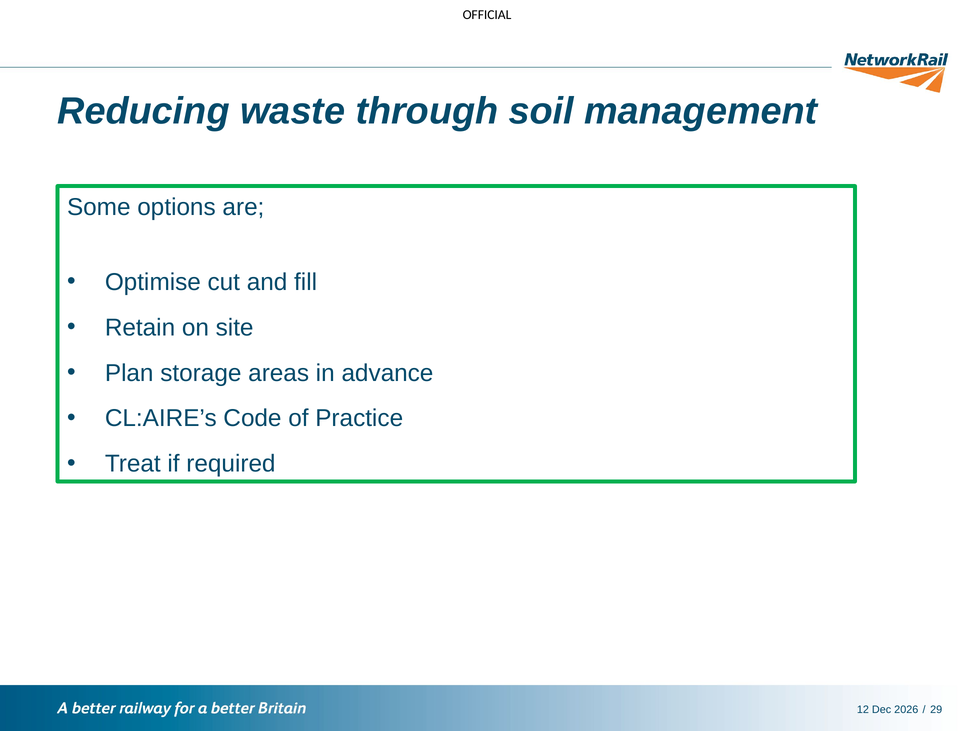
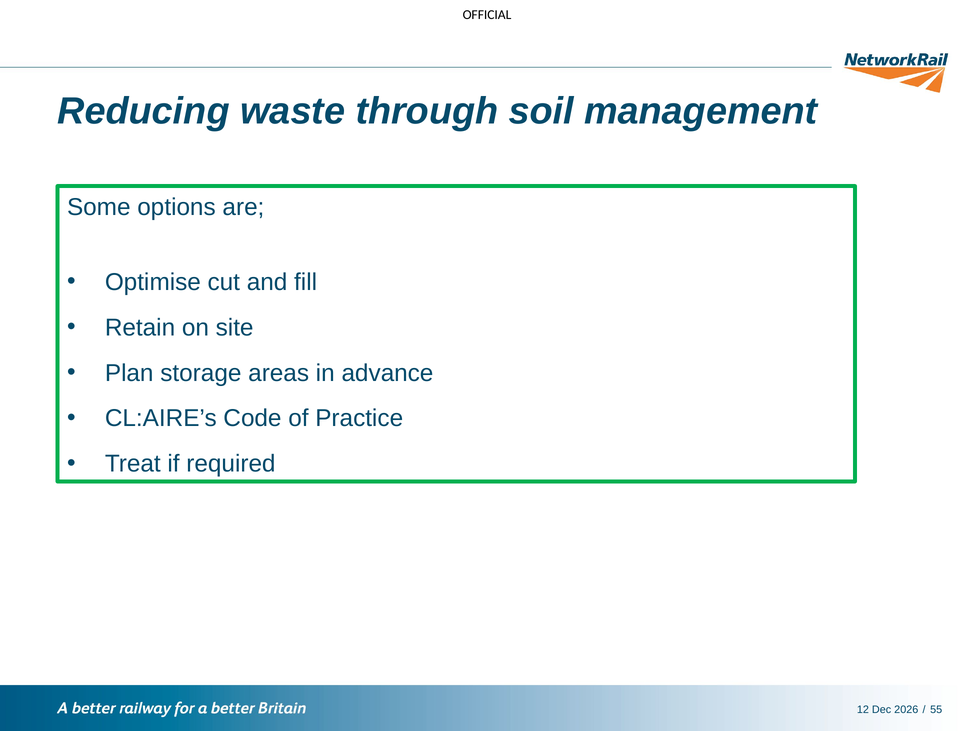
29: 29 -> 55 (936, 709)
